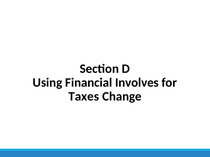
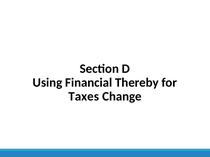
Involves: Involves -> Thereby (137, 83)
